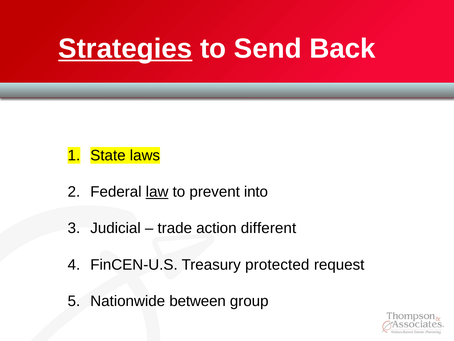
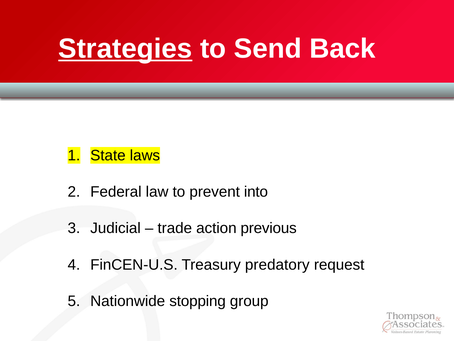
law underline: present -> none (157, 192)
different: different -> previous (269, 228)
protected: protected -> predatory (277, 264)
between: between -> stopping (198, 301)
